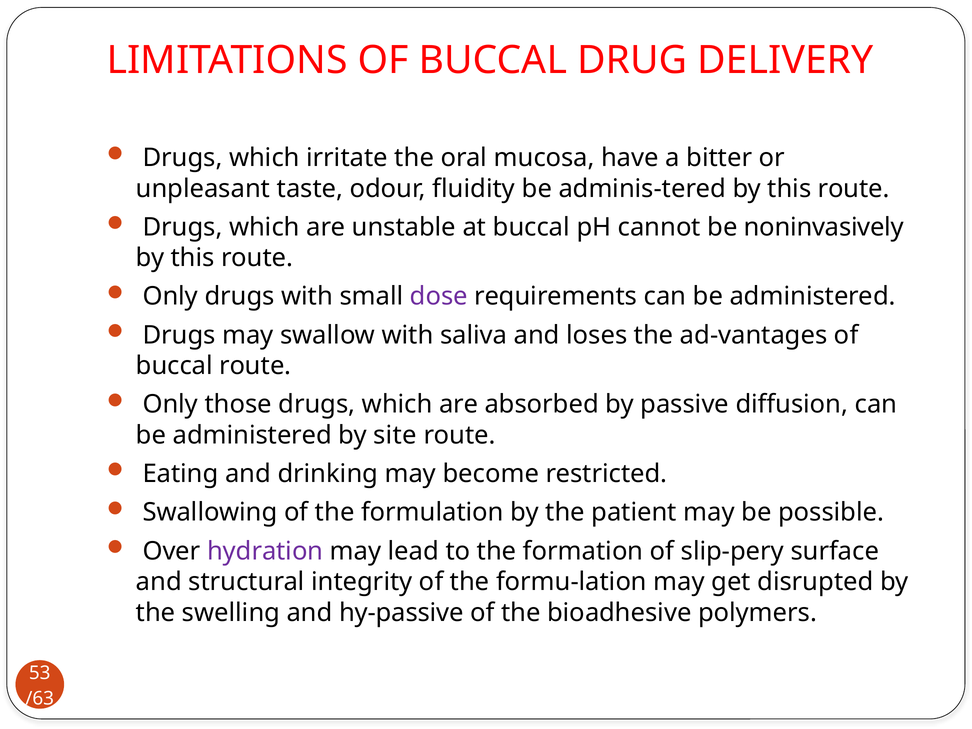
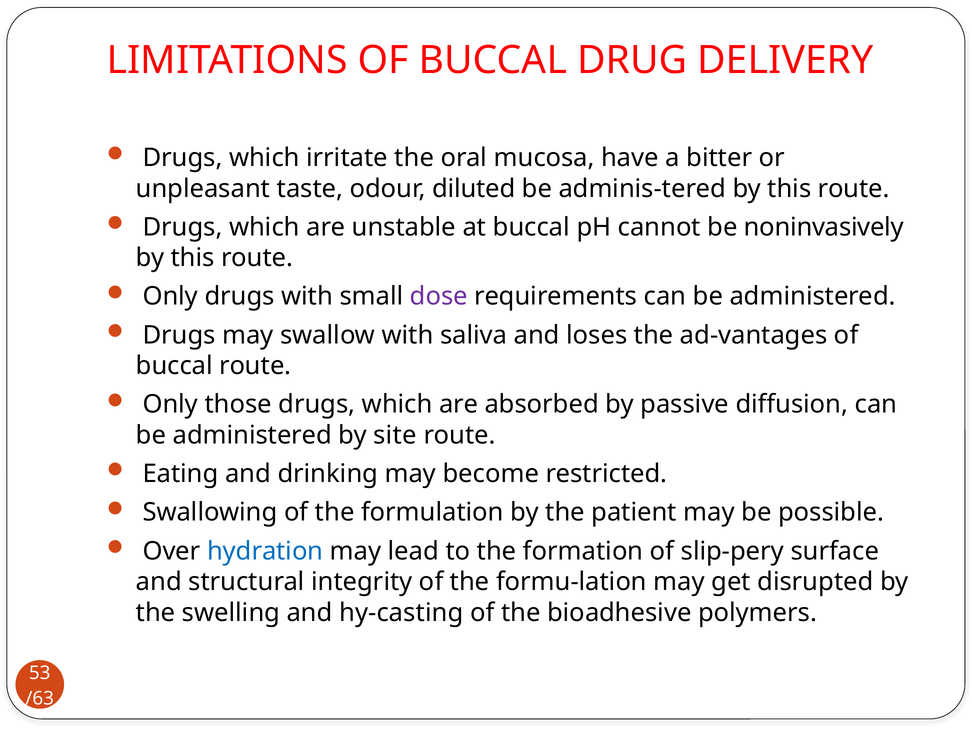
fluidity: fluidity -> diluted (474, 189)
hydration colour: purple -> blue (265, 551)
hy-passive: hy-passive -> hy-casting (401, 613)
